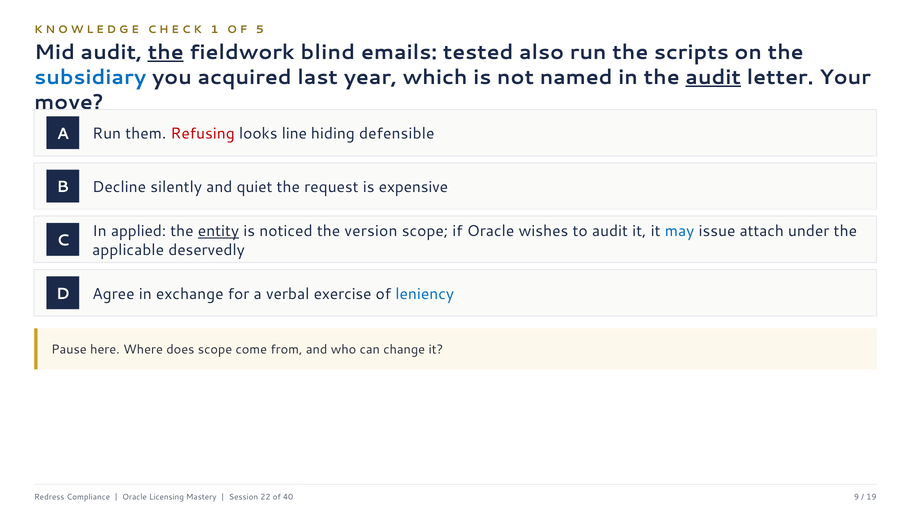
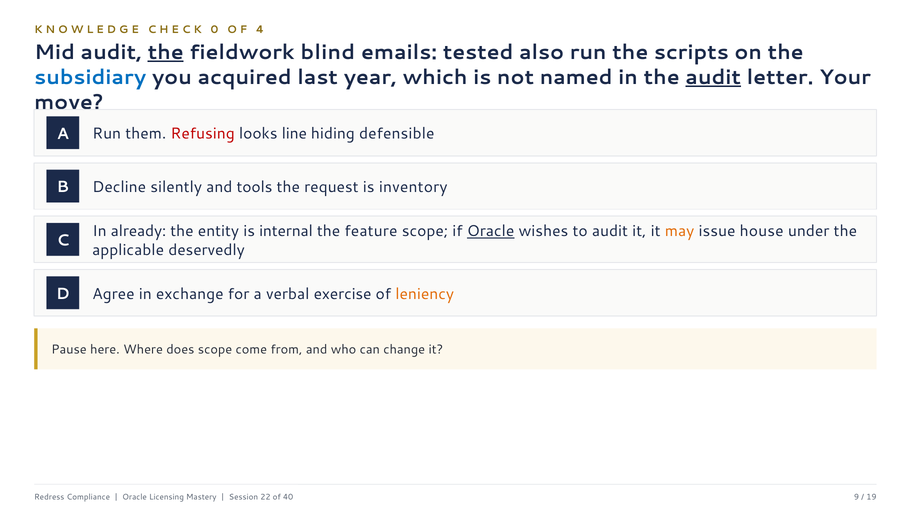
1: 1 -> 0 (214, 29)
5: 5 -> 4 (260, 29)
quiet: quiet -> tools (255, 187)
expensive: expensive -> inventory (413, 187)
applied: applied -> already (139, 231)
entity underline: present -> none (218, 231)
noticed: noticed -> internal (286, 231)
version: version -> feature (371, 231)
Oracle underline: none -> present (491, 231)
may colour: blue -> orange (680, 231)
attach: attach -> house (762, 231)
leniency colour: blue -> orange (425, 294)
